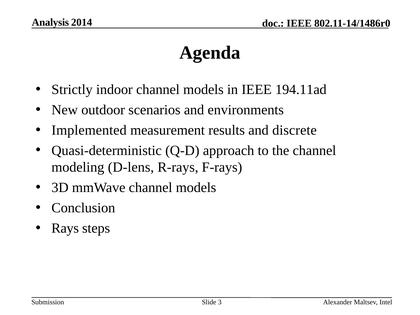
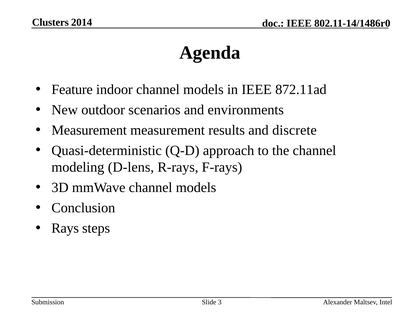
Analysis: Analysis -> Clusters (50, 22)
Strictly: Strictly -> Feature (72, 90)
194.11ad: 194.11ad -> 872.11ad (301, 90)
Implemented: Implemented -> Measurement (89, 130)
